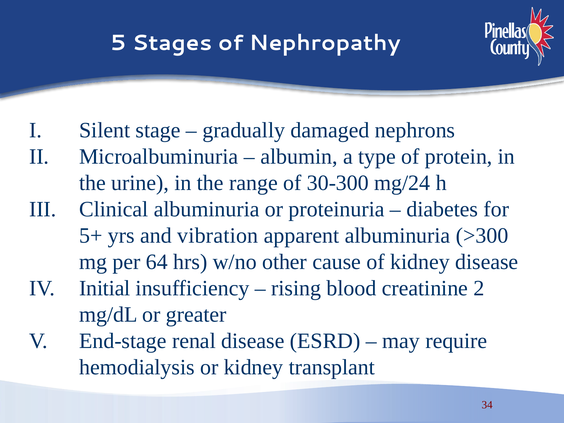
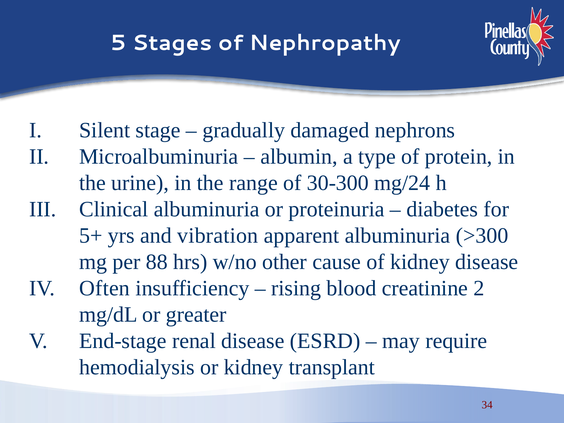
64: 64 -> 88 (157, 262)
Initial: Initial -> Often (105, 288)
